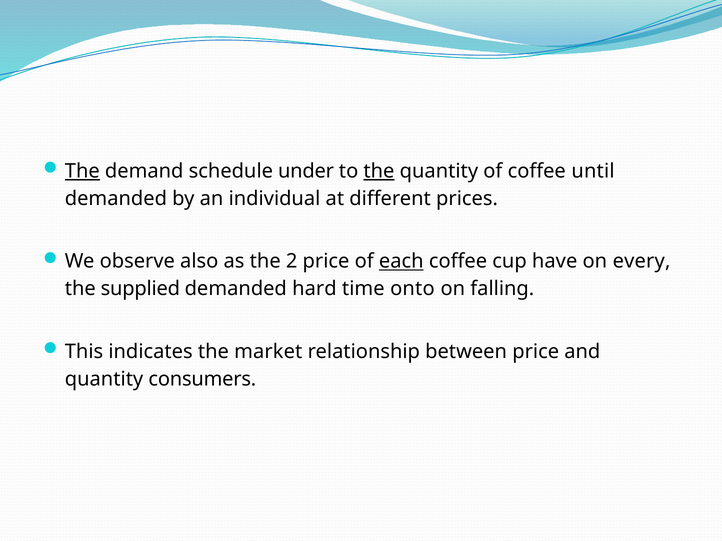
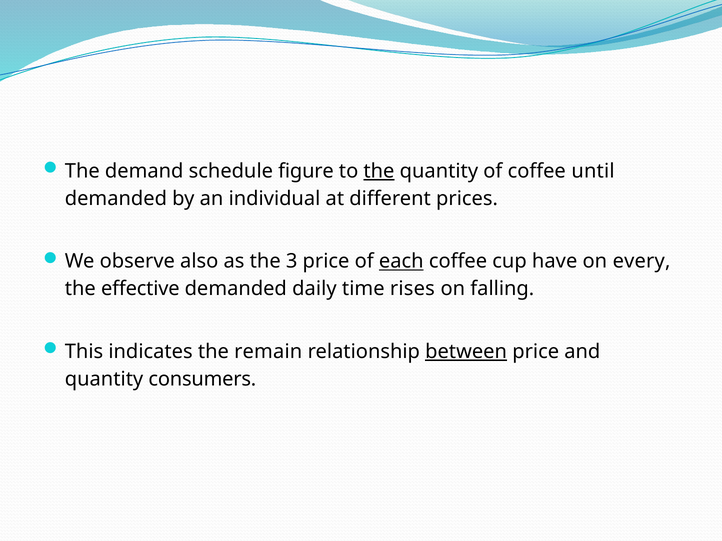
The underline: present -> none (82, 171)
under: under -> figure (306, 171)
2: 2 -> 3 (292, 262)
supplied: supplied -> effective (140, 289)
hard: hard -> daily (314, 289)
onto: onto -> rises (412, 289)
market: market -> remain (268, 352)
between underline: none -> present (466, 352)
